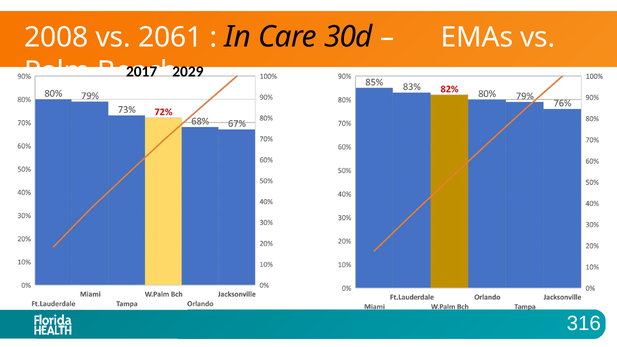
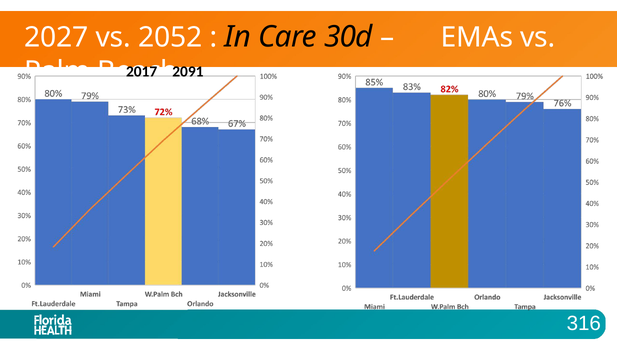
2008: 2008 -> 2027 (56, 37)
2061: 2061 -> 2052 (170, 37)
2029: 2029 -> 2091 (188, 72)
